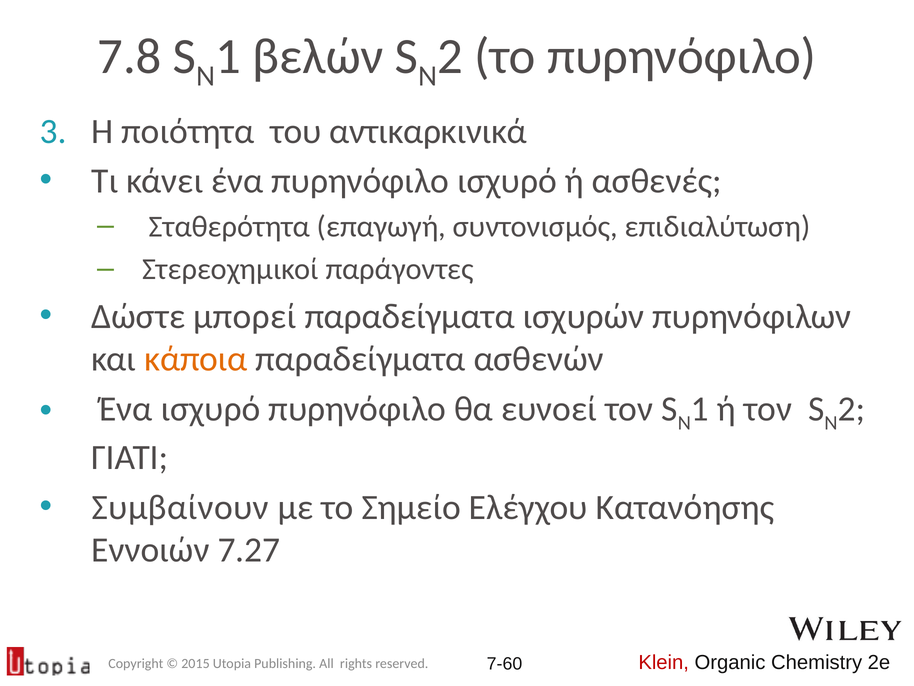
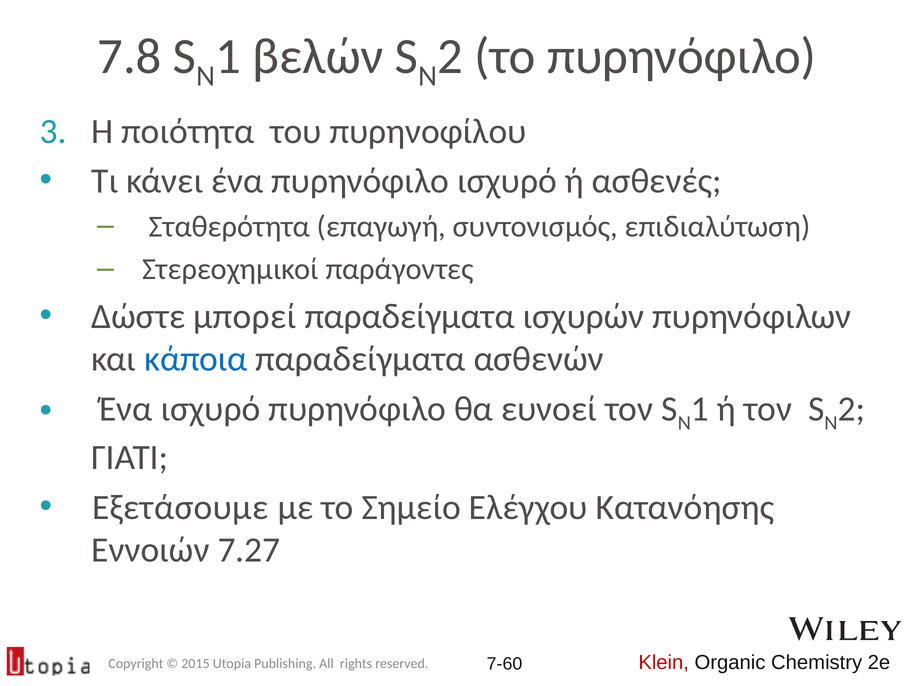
αντικαρκινικά: αντικαρκινικά -> πυρηνοφίλου (428, 131)
κάποια colour: orange -> blue (196, 359)
Συμβαίνουν: Συμβαίνουν -> Εξετάσουμε (180, 507)
